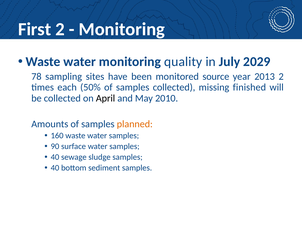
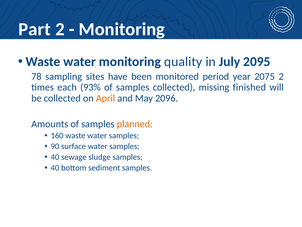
First: First -> Part (35, 29)
2029: 2029 -> 2095 (257, 62)
source: source -> period (216, 76)
2013: 2013 -> 2075 (265, 76)
50%: 50% -> 93% (90, 87)
April colour: black -> orange (106, 98)
2010: 2010 -> 2096 (167, 98)
